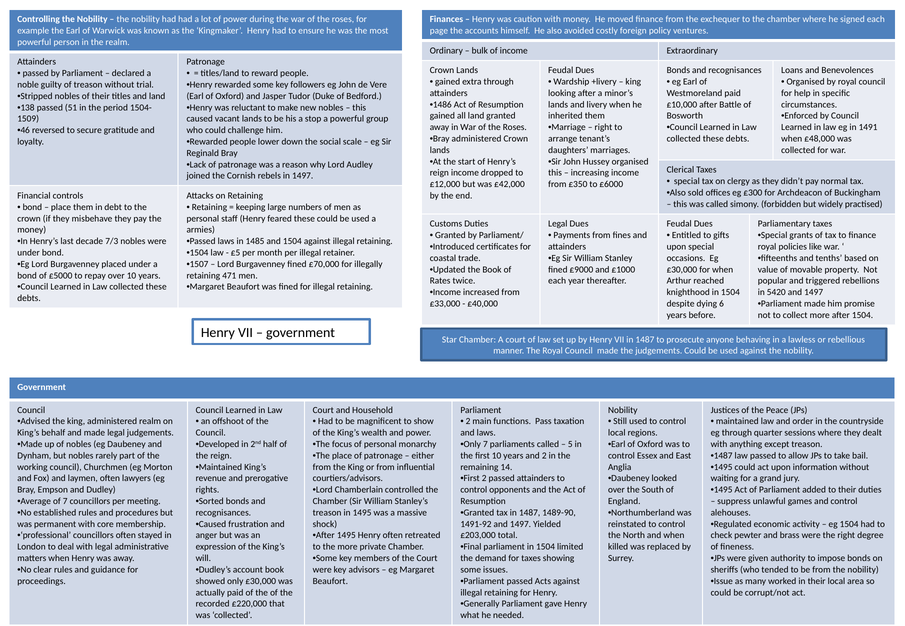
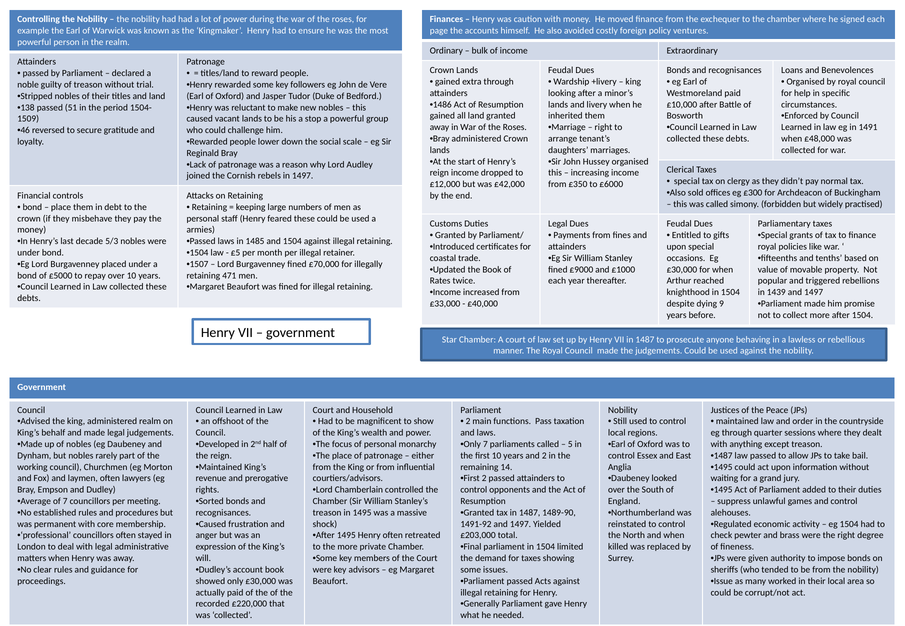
7/3: 7/3 -> 5/3 (112, 242)
5420: 5420 -> 1439 (776, 293)
6: 6 -> 9 (722, 304)
